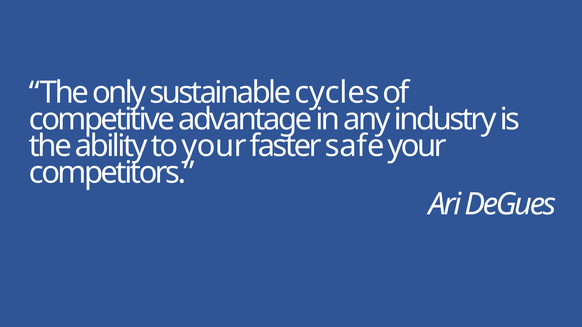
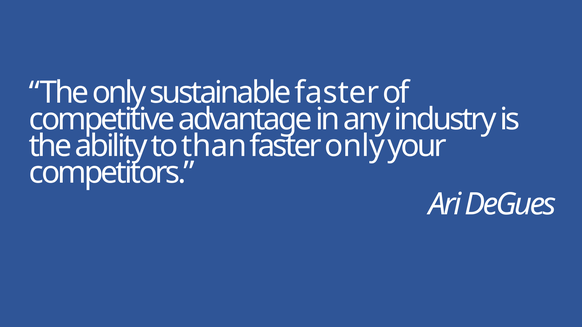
sustainable cycles: cycles -> faster (337, 93)
to your: your -> than (214, 146)
faster safe: safe -> only (355, 146)
